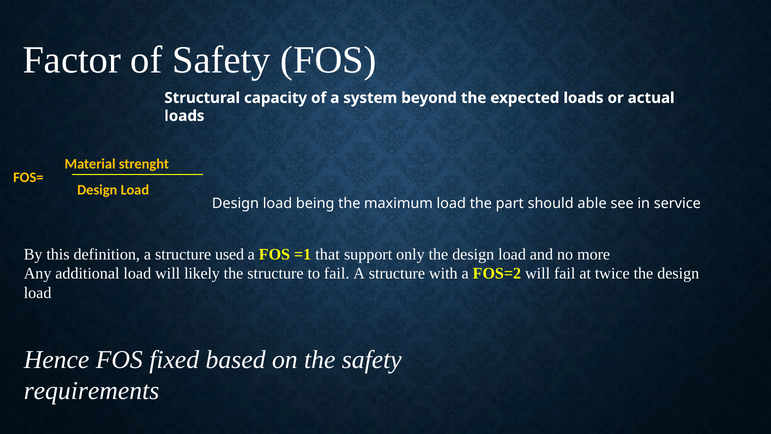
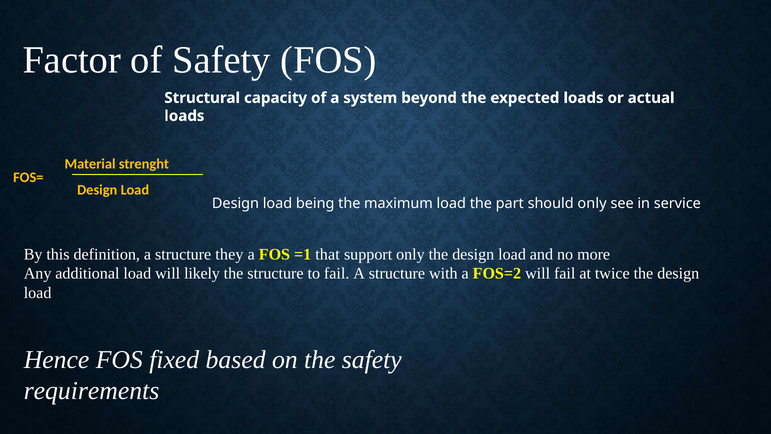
should able: able -> only (592, 203)
used: used -> they (229, 254)
